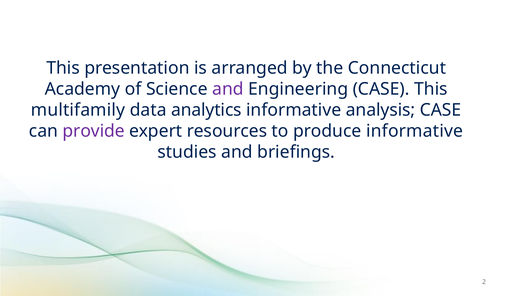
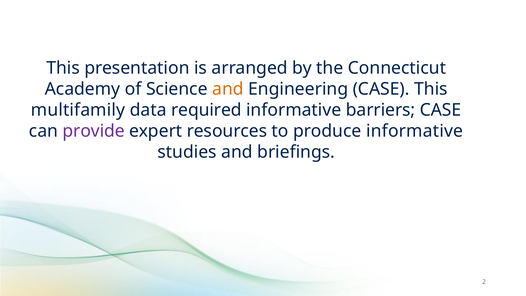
and colour: purple -> orange (228, 89)
analytics: analytics -> required (206, 110)
analysis: analysis -> barriers (381, 110)
